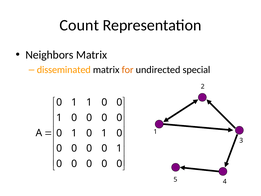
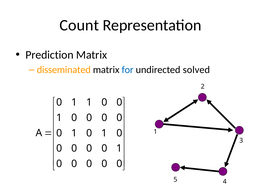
Neighbors: Neighbors -> Prediction (49, 55)
for colour: orange -> blue (128, 70)
special: special -> solved (196, 70)
